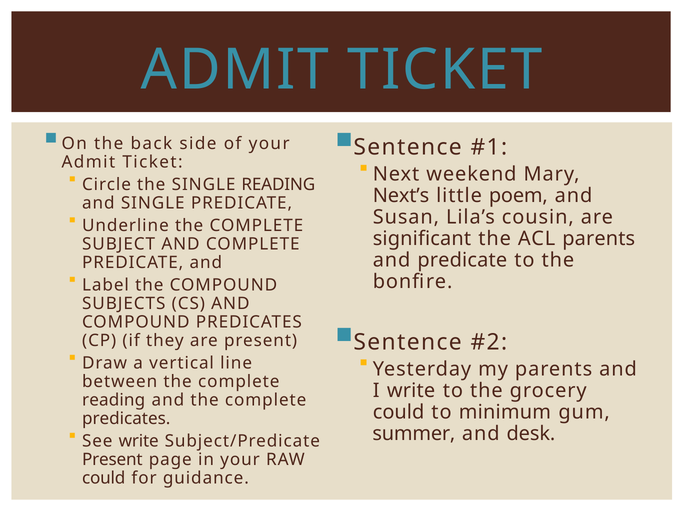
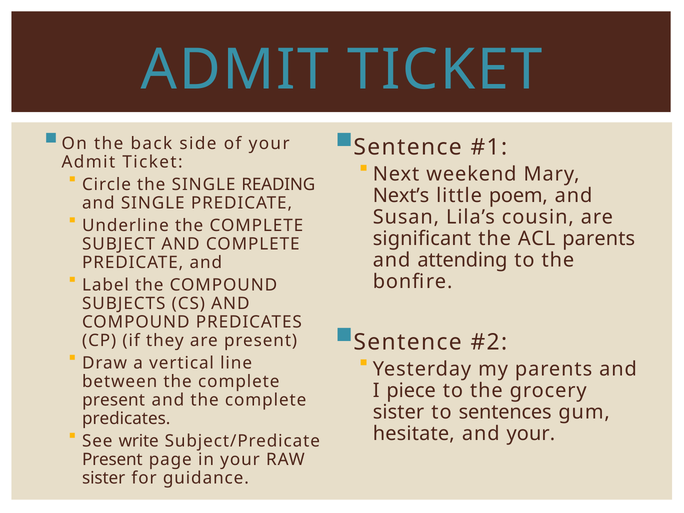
and predicate: predicate -> attending (462, 260)
I write: write -> piece (411, 391)
reading: reading -> present (114, 400)
could: could -> sister (399, 412)
minimum: minimum -> sentences (505, 412)
summer: summer -> hesitate (414, 434)
and desk: desk -> your (531, 434)
could: could -> sister (104, 478)
